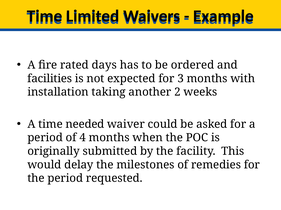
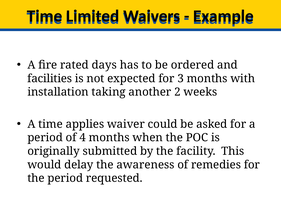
needed: needed -> applies (85, 125)
milestones: milestones -> awareness (145, 165)
